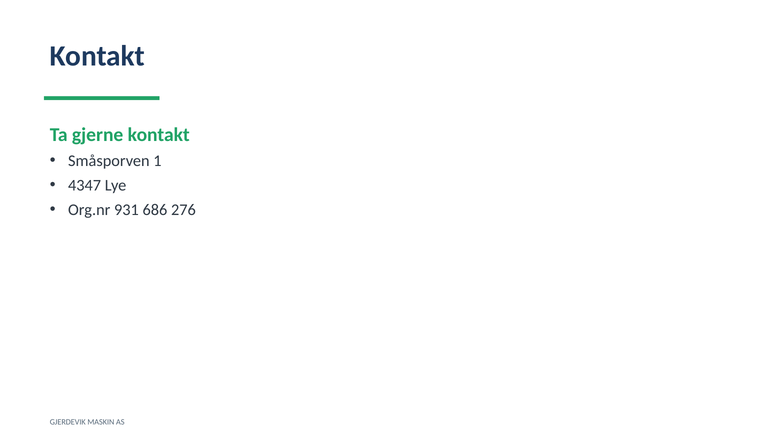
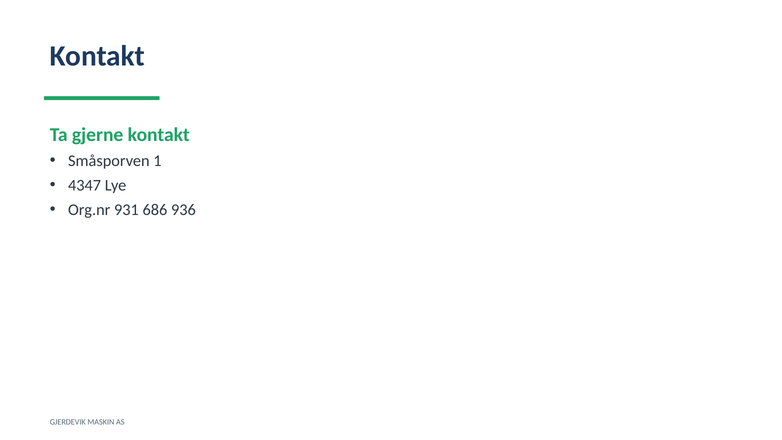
276: 276 -> 936 (183, 210)
